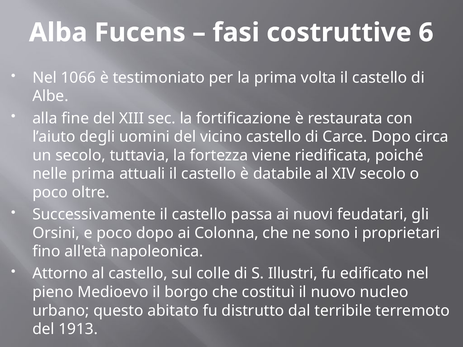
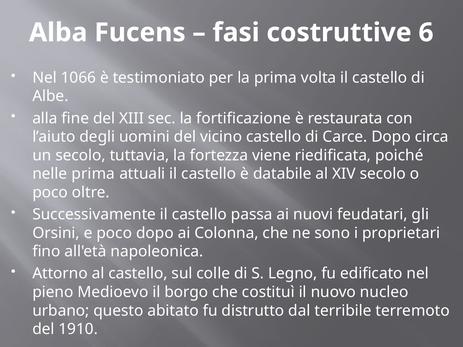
Illustri: Illustri -> Legno (293, 274)
1913: 1913 -> 1910 (78, 329)
